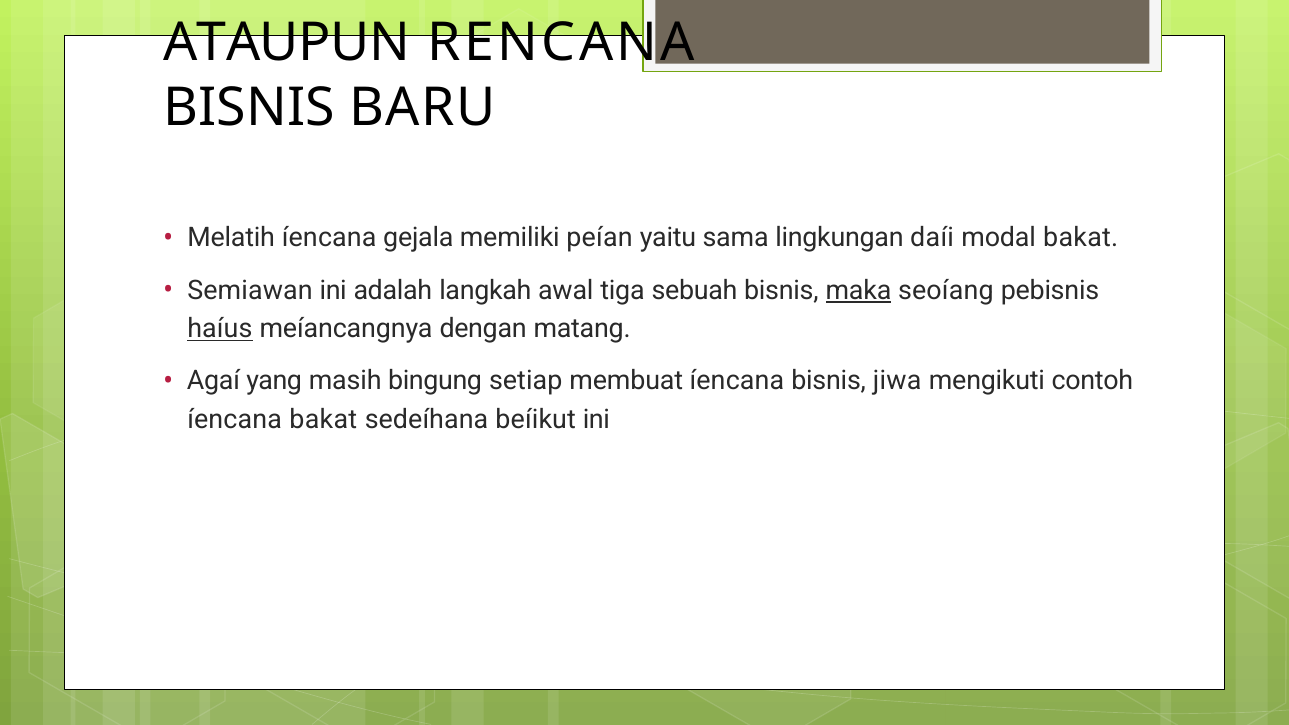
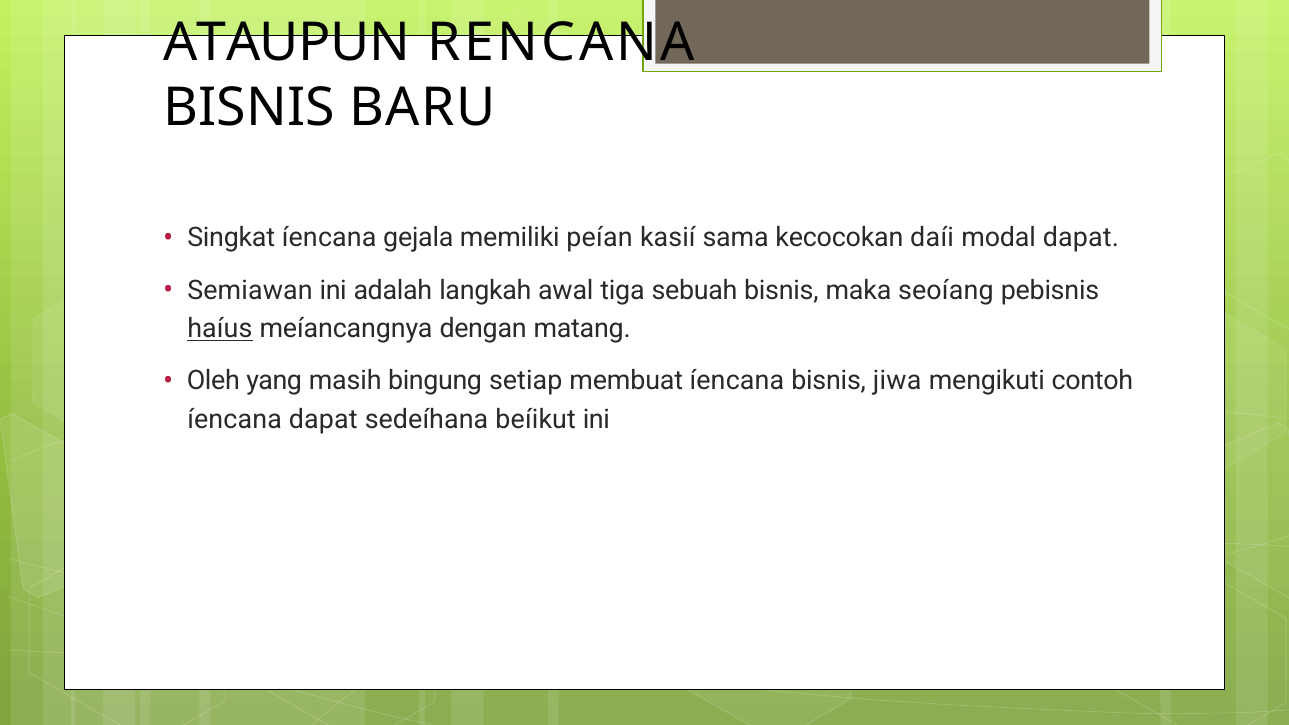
Melatih: Melatih -> Singkat (231, 238)
yaitu: yaitu -> kasií (668, 238)
lingkungan: lingkungan -> kecocokan (839, 238)
modal bakat: bakat -> dapat (1081, 238)
maka underline: present -> none (859, 290)
Agaí: Agaí -> Oleh (213, 381)
íencana bakat: bakat -> dapat (323, 420)
